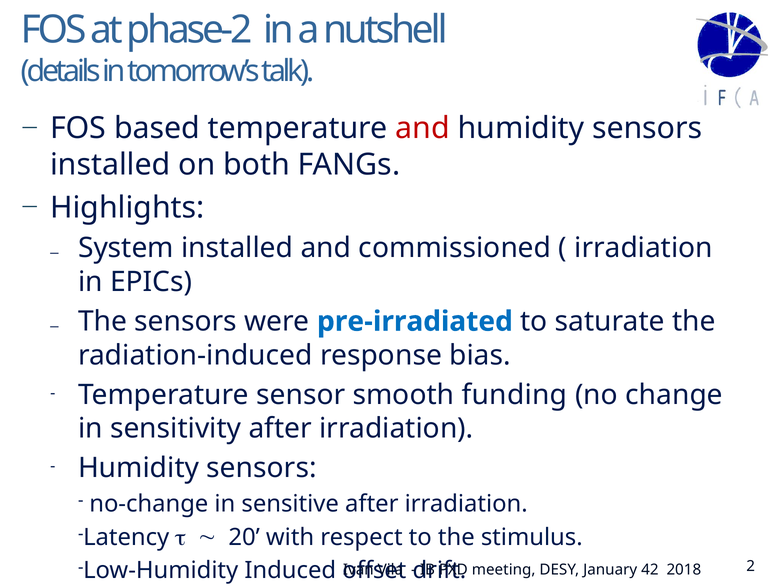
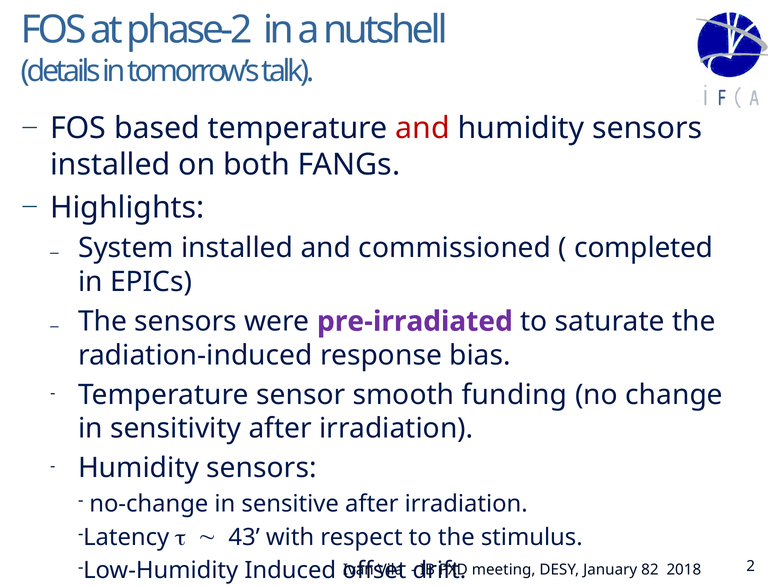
irradiation: irradiation -> completed (644, 248)
pre-irradiated colour: blue -> purple (415, 321)
20: 20 -> 43 (244, 537)
42: 42 -> 82 (650, 569)
